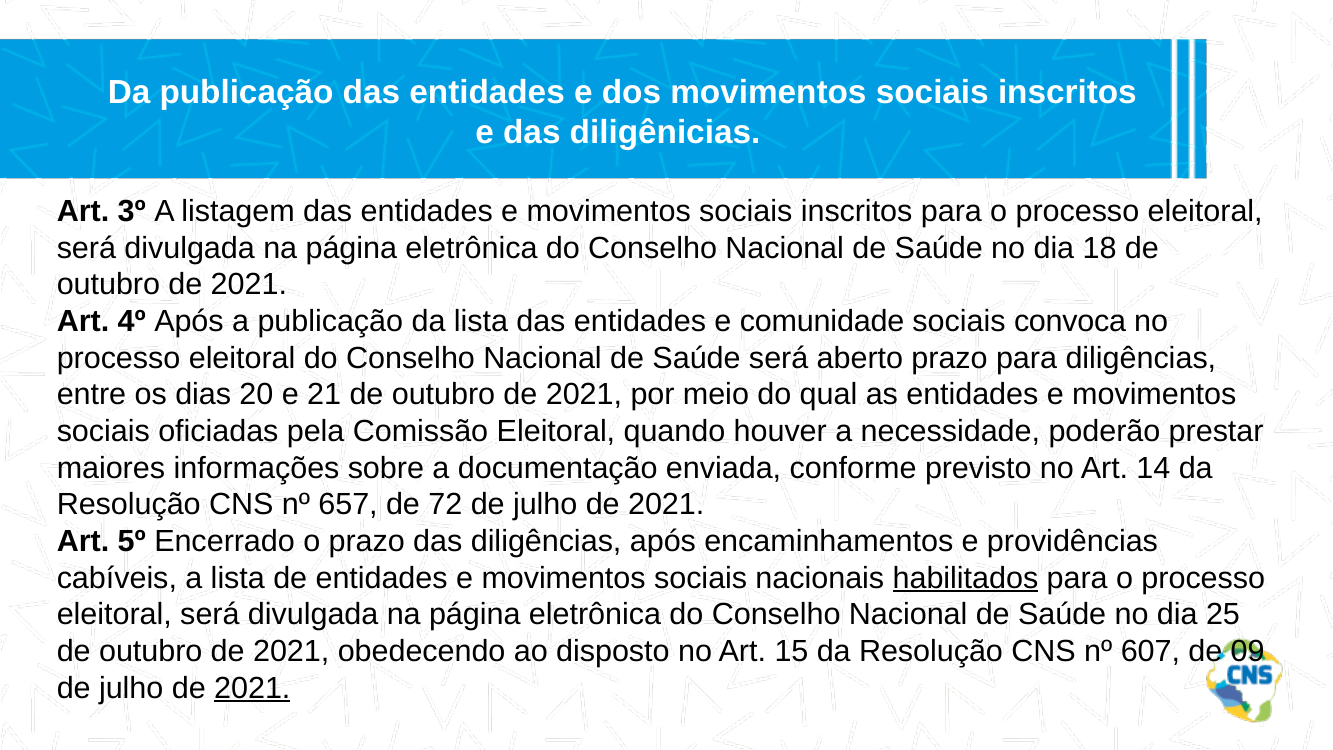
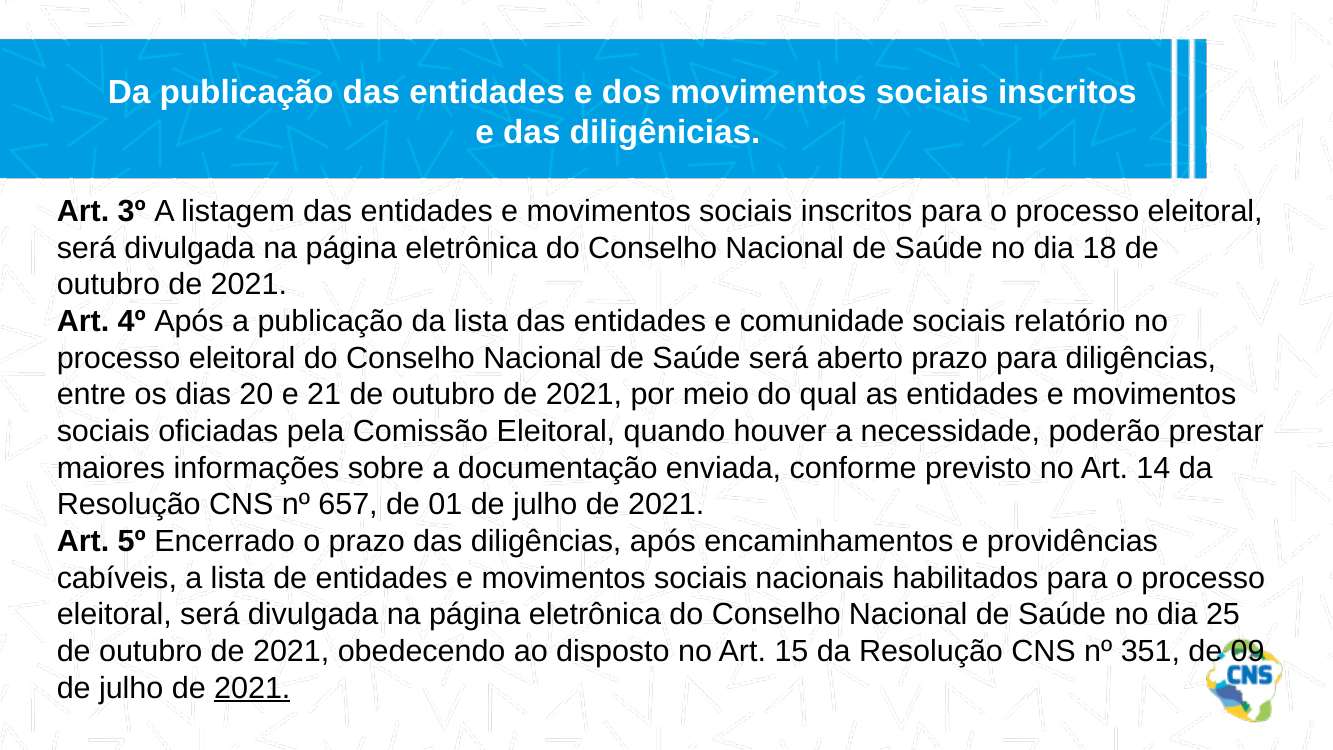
convoca: convoca -> relatório (1070, 321)
72: 72 -> 01 (445, 505)
habilitados underline: present -> none (965, 578)
607: 607 -> 351 (1150, 651)
